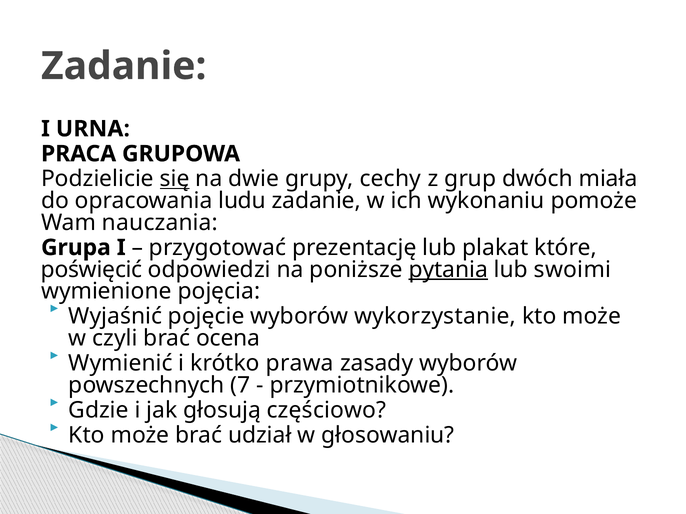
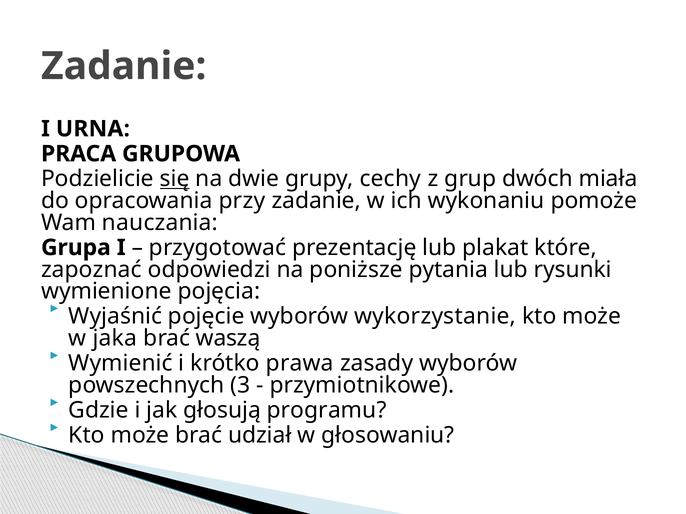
ludu: ludu -> przy (242, 201)
poświęcić: poświęcić -> zapoznać (91, 270)
pytania underline: present -> none (448, 270)
swoimi: swoimi -> rysunki (573, 270)
czyli: czyli -> jaka (115, 339)
ocena: ocena -> waszą (228, 339)
7: 7 -> 3 (240, 386)
częściowo: częściowo -> programu (327, 411)
